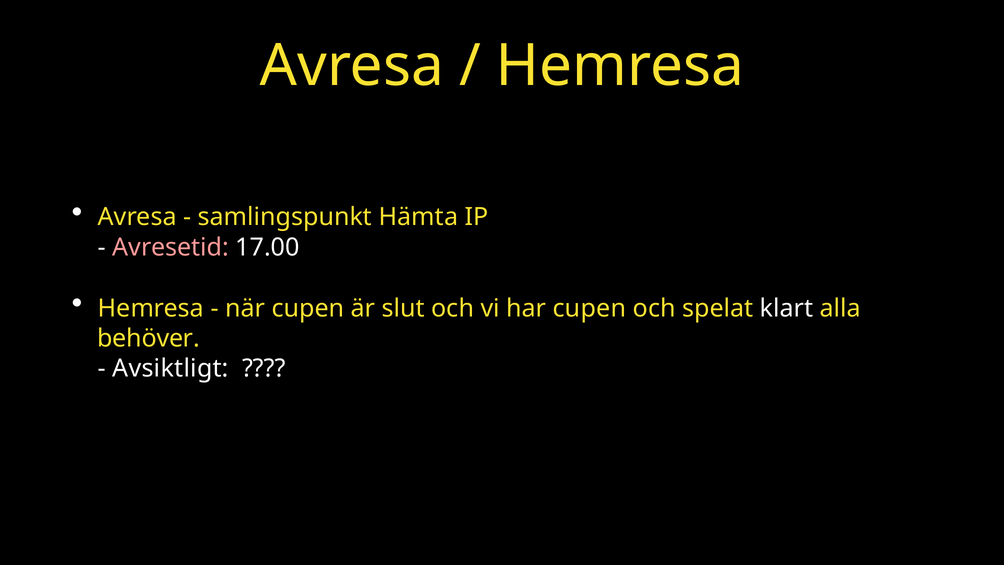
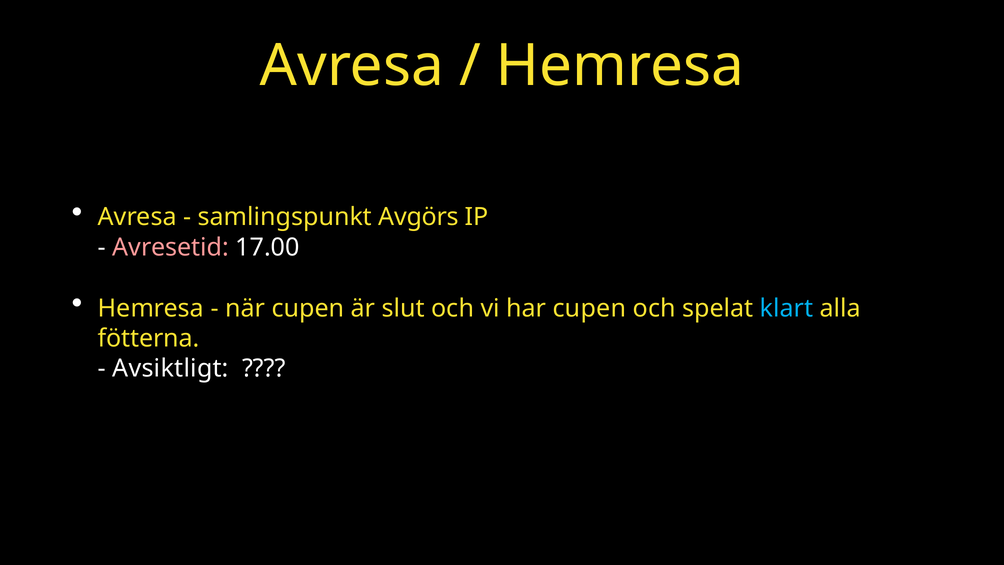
Hämta: Hämta -> Avgörs (419, 217)
klart colour: white -> light blue (787, 308)
behöver: behöver -> fötterna (149, 338)
